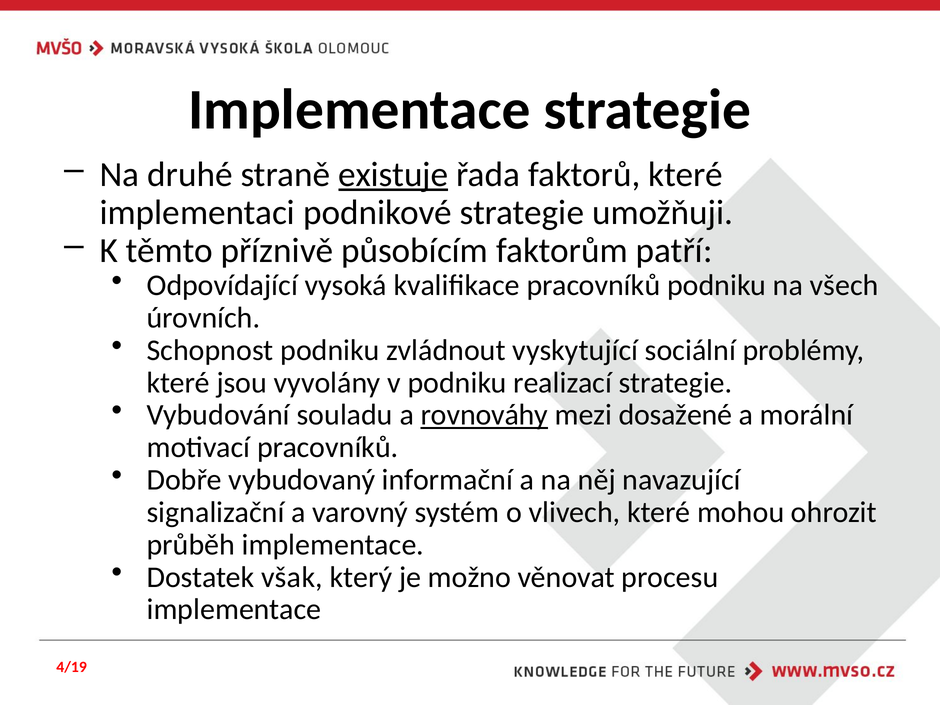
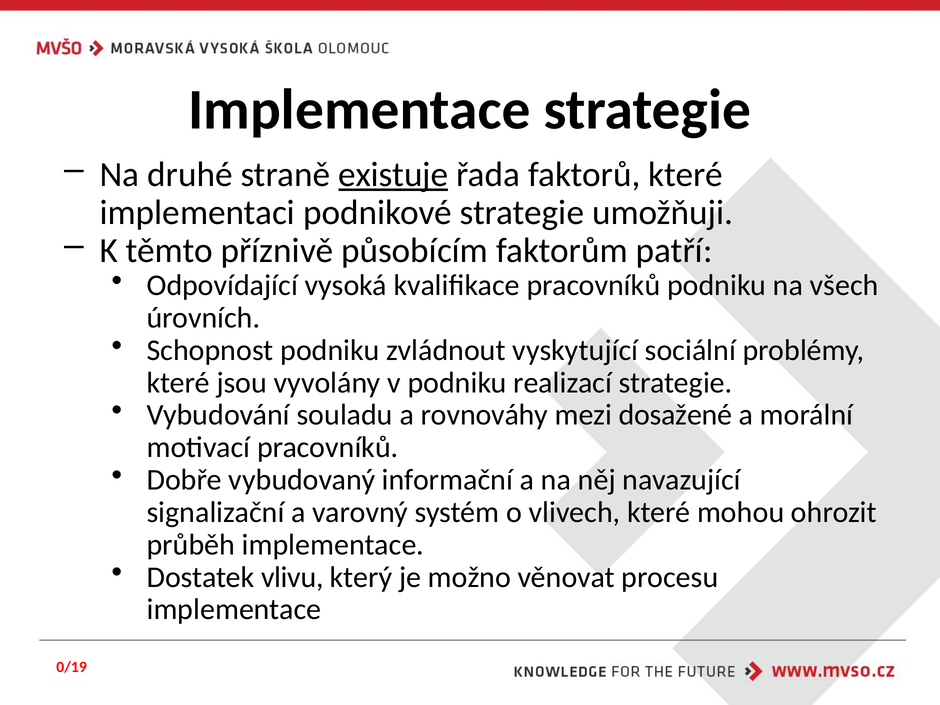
rovnováhy underline: present -> none (484, 415)
však: však -> vlivu (292, 577)
4/19: 4/19 -> 0/19 (72, 667)
